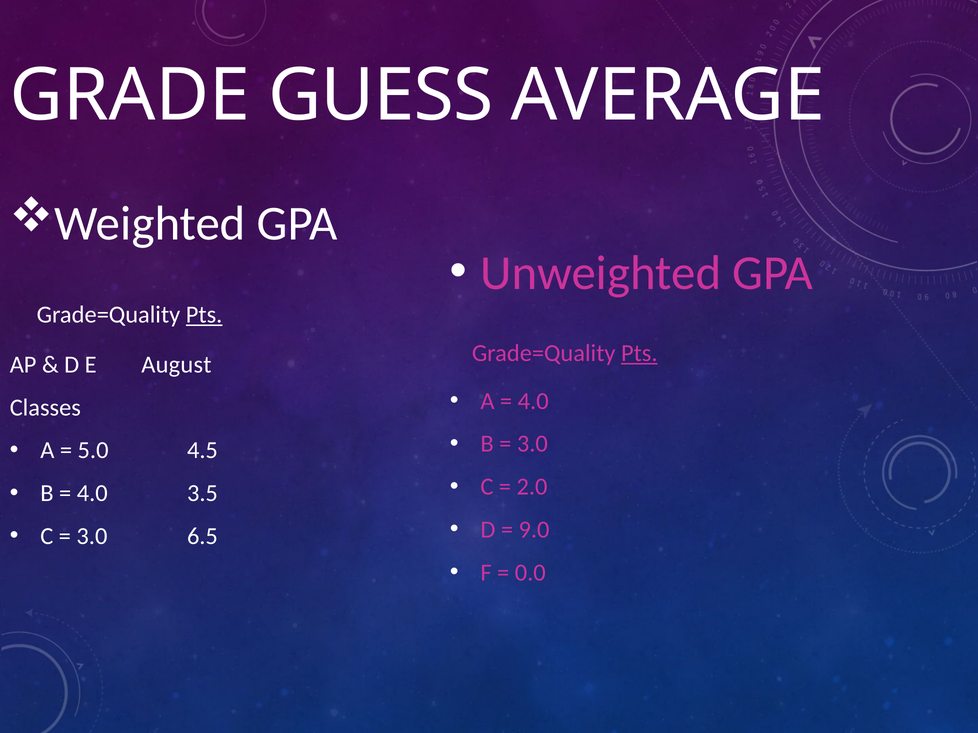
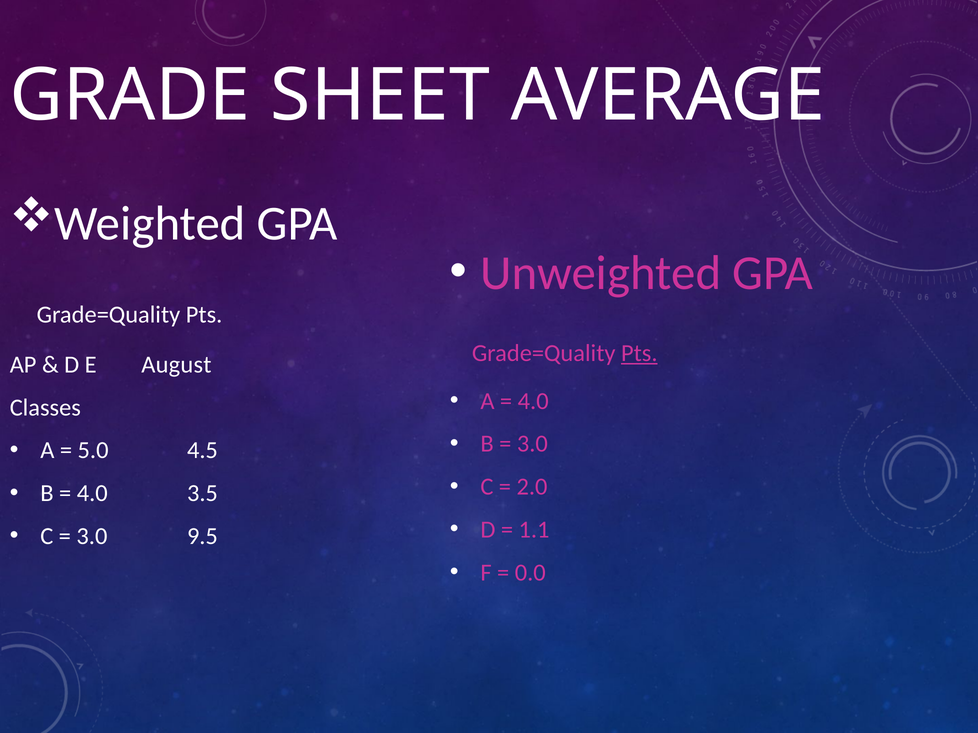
GUESS: GUESS -> SHEET (380, 96)
Pts underline: present -> none (204, 315)
9.0: 9.0 -> 1.1 (534, 530)
6.5: 6.5 -> 9.5 (202, 537)
